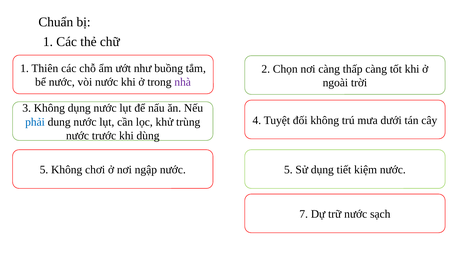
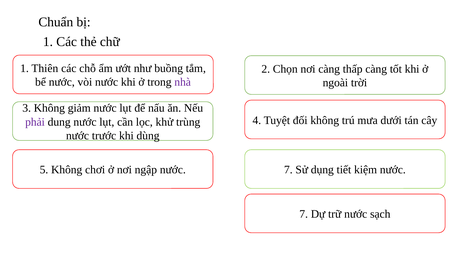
Không dụng: dụng -> giảm (79, 108)
phải colour: blue -> purple (35, 122)
ngập nước 5: 5 -> 7 (288, 170)
